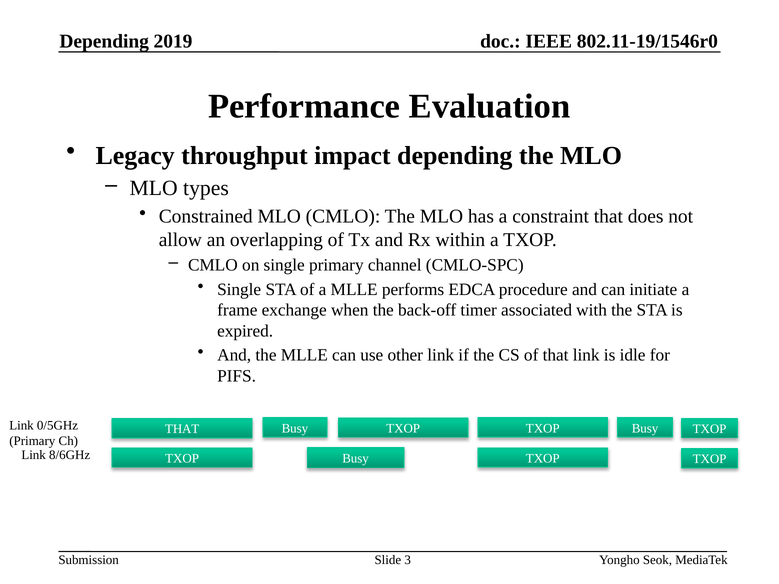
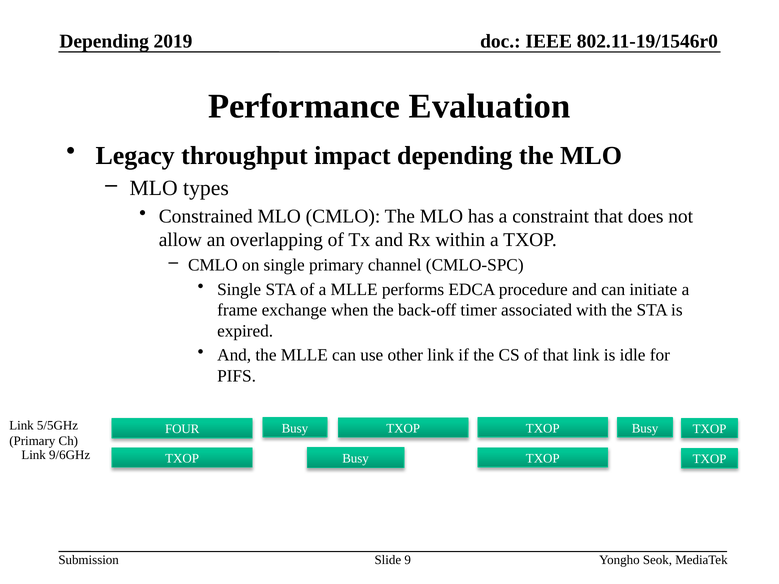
0/5GHz: 0/5GHz -> 5/5GHz (57, 425)
THAT: THAT -> FOUR (182, 429)
8/6GHz: 8/6GHz -> 9/6GHz (70, 455)
3: 3 -> 9 (408, 560)
